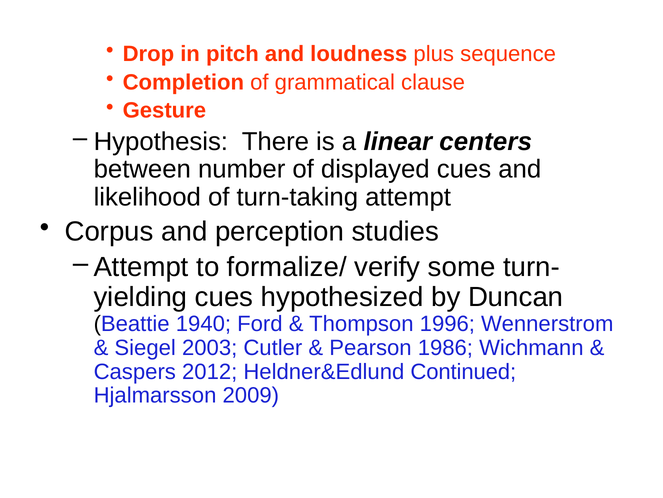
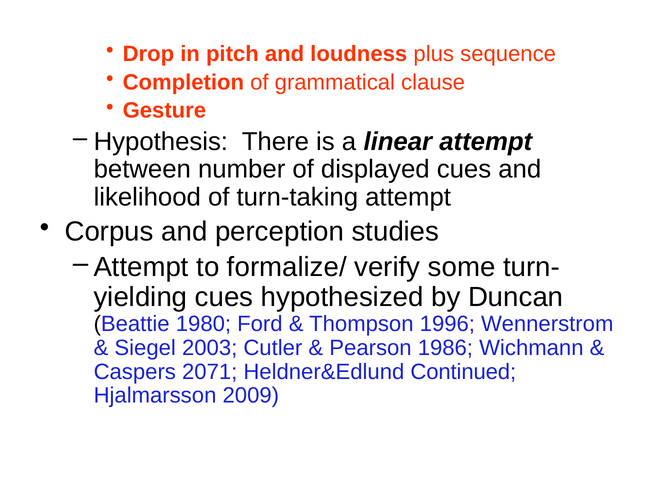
linear centers: centers -> attempt (486, 141)
1940: 1940 -> 1980 (203, 323)
2012: 2012 -> 2071 (210, 371)
